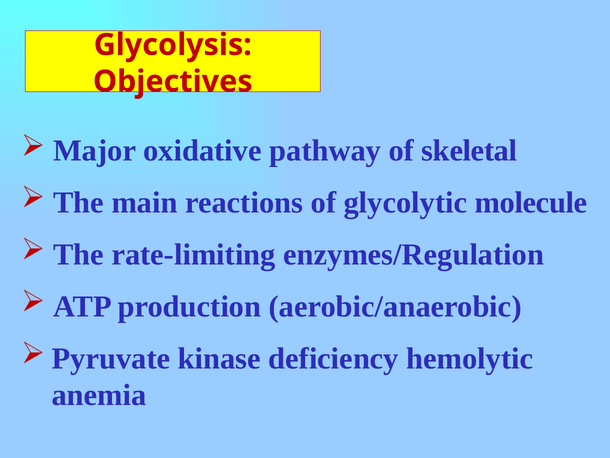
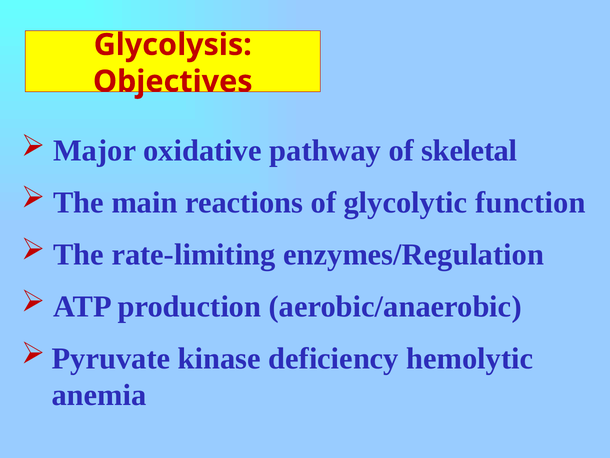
molecule: molecule -> function (531, 203)
